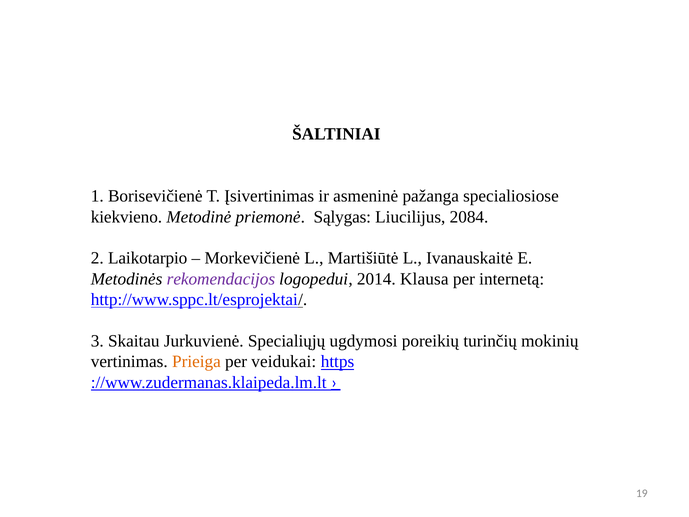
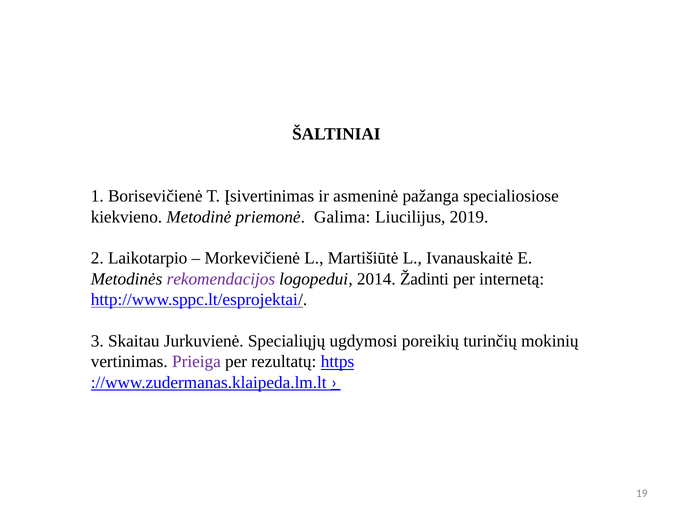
Sąlygas: Sąlygas -> Galima (342, 217)
2084: 2084 -> 2019 (469, 217)
Klausa: Klausa -> Žadinti (424, 279)
Prieiga colour: orange -> purple (196, 362)
veidukai: veidukai -> rezultatų (284, 362)
